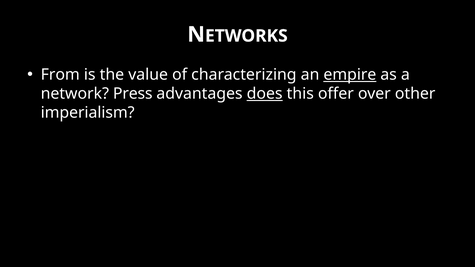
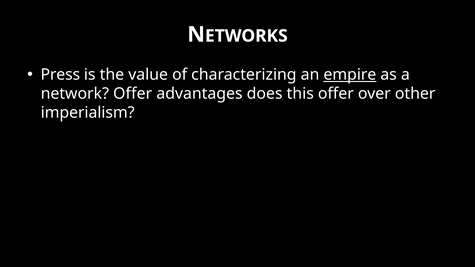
From: From -> Press (60, 75)
network Press: Press -> Offer (133, 94)
does underline: present -> none (265, 94)
